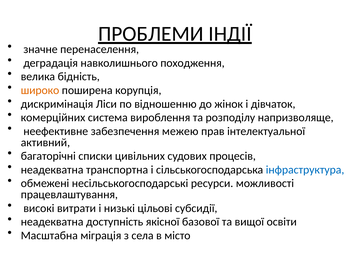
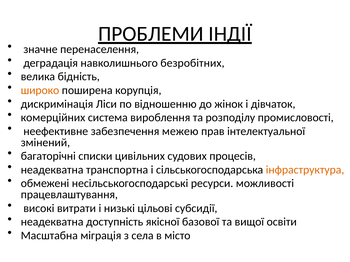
походження: походження -> безробітних (192, 63)
напризволяще: напризволяще -> промисловості (296, 118)
активний: активний -> змінений (45, 143)
інфраструктура colour: blue -> orange (305, 170)
